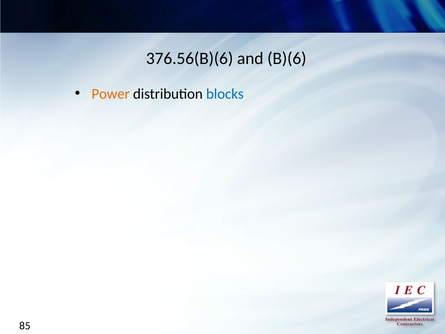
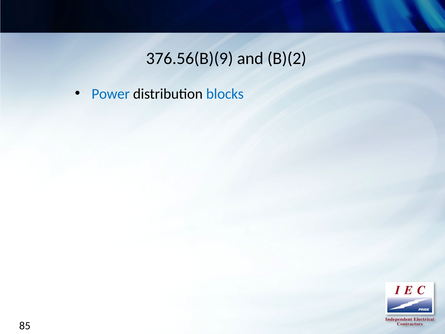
376.56(B)(6: 376.56(B)(6 -> 376.56(B)(9 (190, 58)
B)(6: B)(6 -> B)(2 (287, 58)
Power colour: orange -> blue (111, 94)
